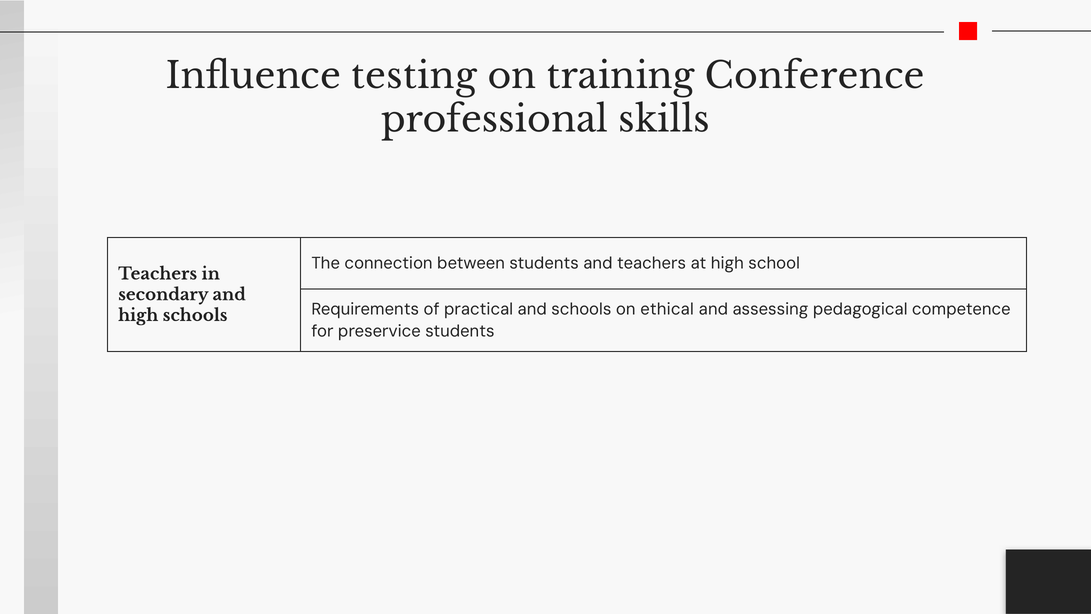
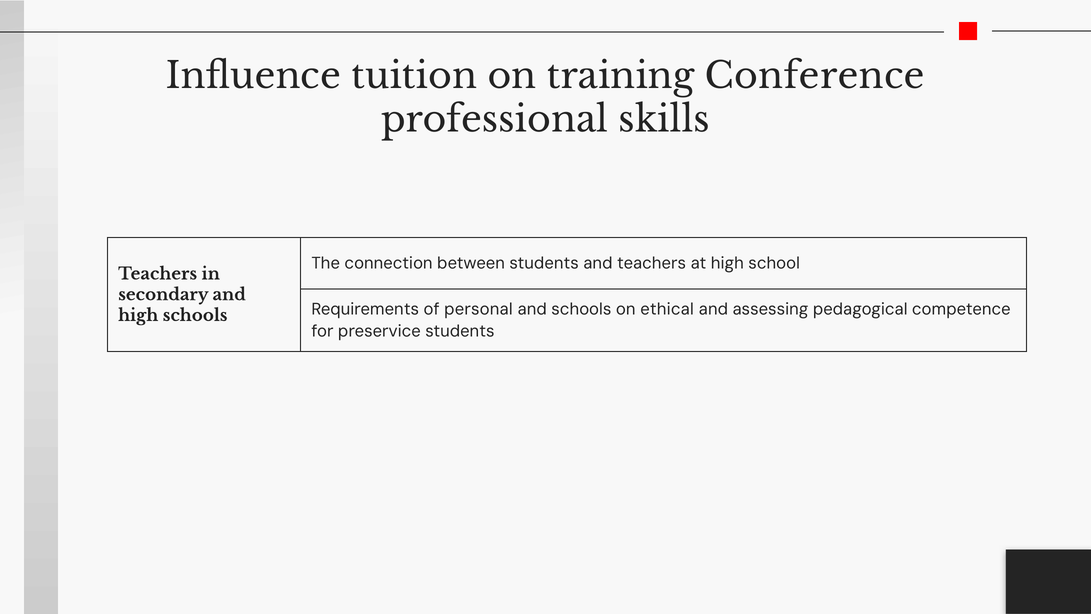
testing: testing -> tuition (414, 76)
practical: practical -> personal (478, 309)
